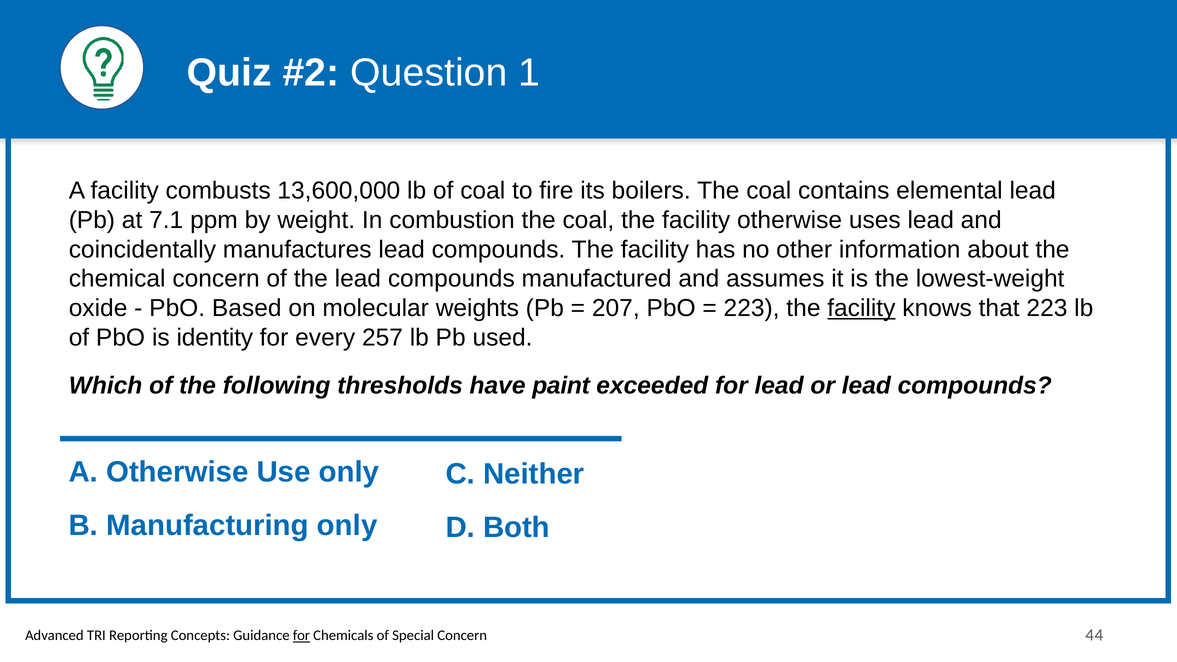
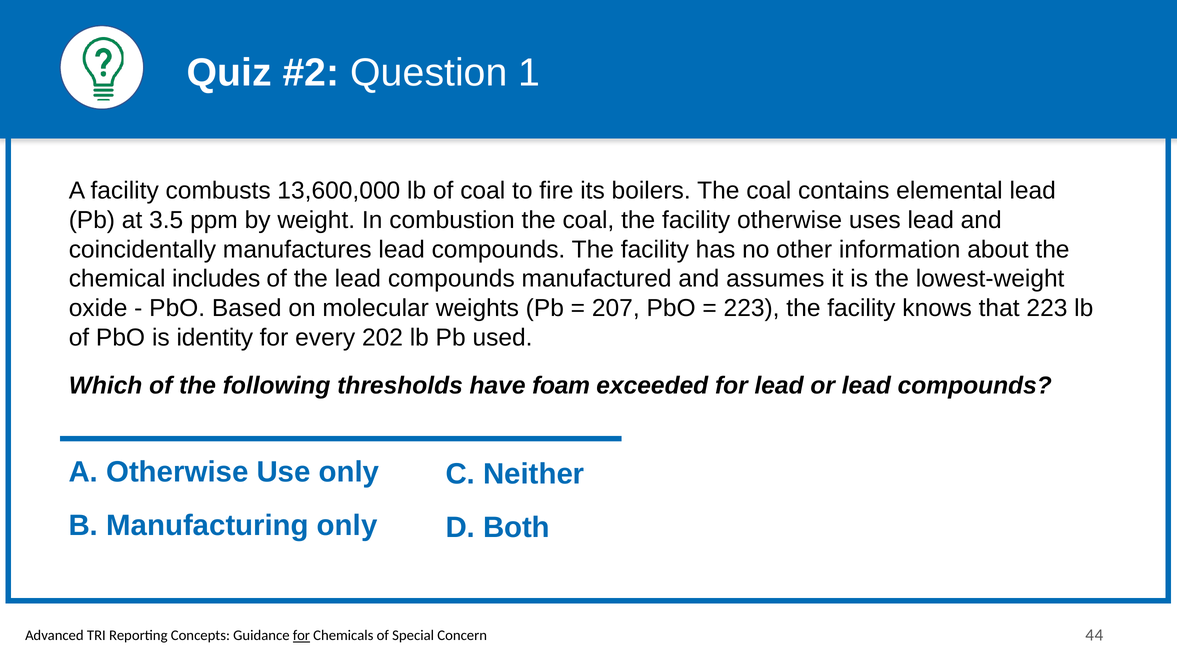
7.1: 7.1 -> 3.5 (166, 220)
chemical concern: concern -> includes (216, 279)
facility underline: present -> none (861, 308)
257: 257 -> 202 (383, 338)
paint: paint -> foam (561, 386)
